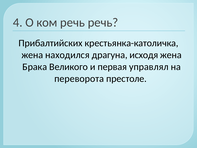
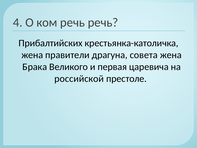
находился: находился -> правители (67, 55)
исходя: исходя -> совета (144, 55)
управлял: управлял -> царевича (149, 67)
переворота: переворота -> российской (79, 78)
